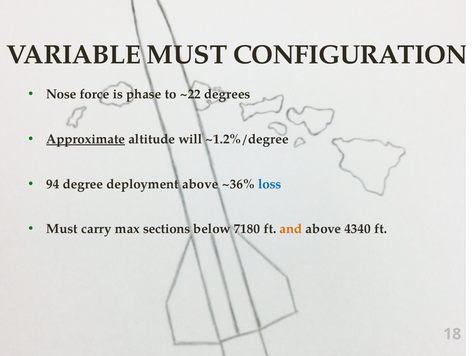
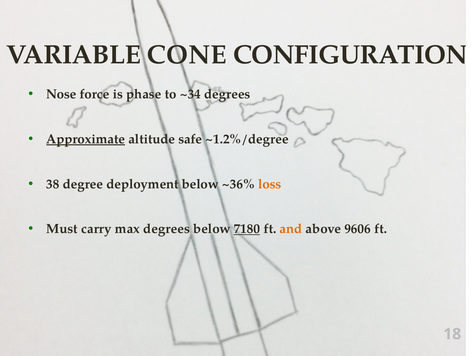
VARIABLE MUST: MUST -> CONE (187, 55)
~22: ~22 -> ~34 (190, 94)
will: will -> safe (190, 139)
94: 94 -> 38 (53, 184)
deployment above: above -> below (200, 184)
loss colour: blue -> orange (270, 184)
max sections: sections -> degrees (167, 229)
7180 underline: none -> present (247, 229)
4340: 4340 -> 9606 (358, 229)
